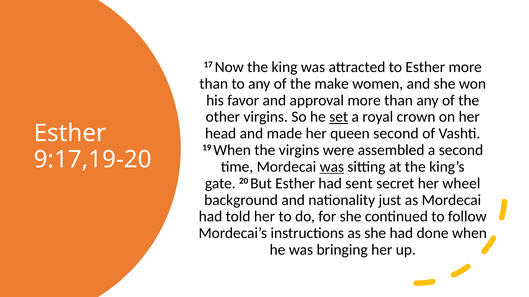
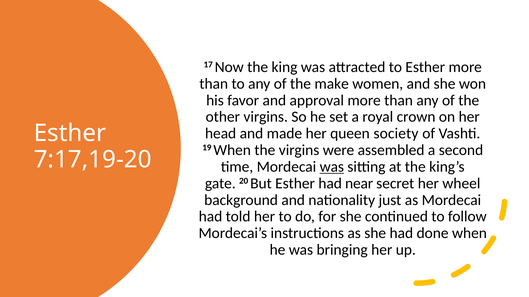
set underline: present -> none (339, 117)
queen second: second -> society (396, 134)
9:17,19-20: 9:17,19-20 -> 7:17,19-20 (93, 160)
sent: sent -> near (359, 184)
